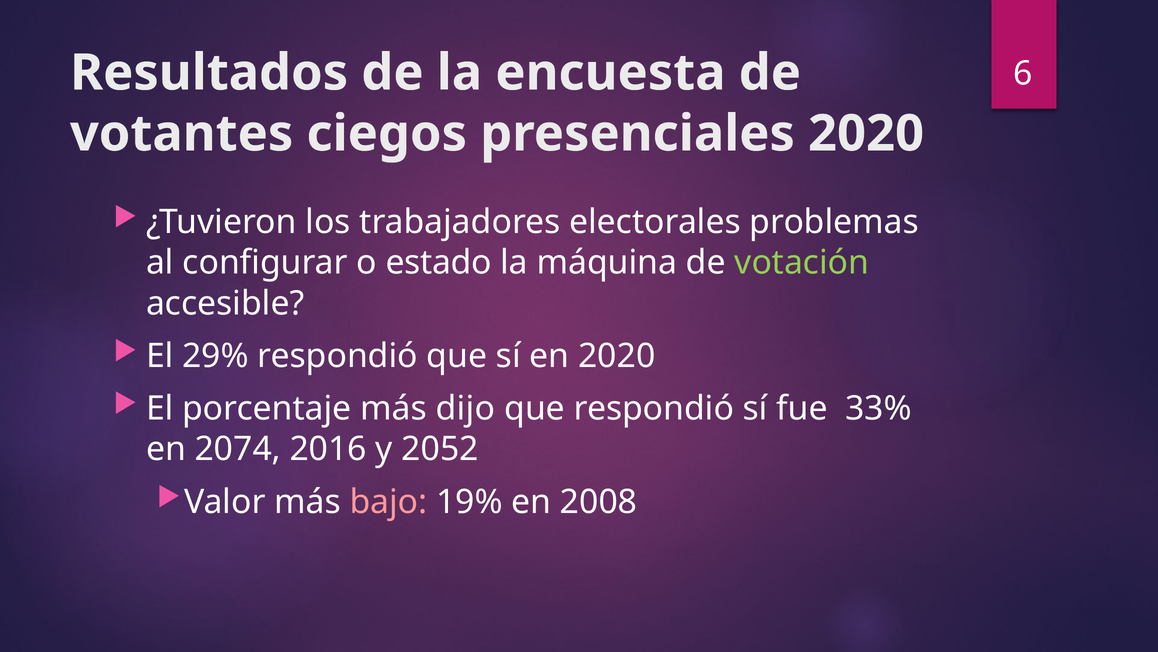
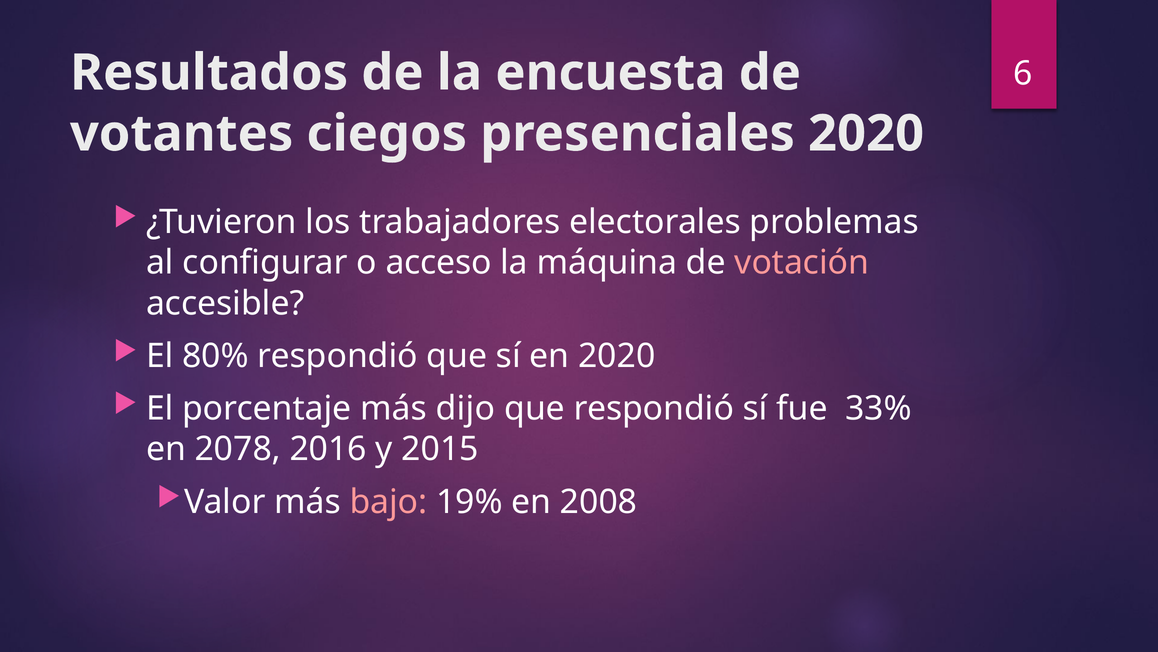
estado: estado -> acceso (439, 263)
votación colour: light green -> pink (802, 263)
29%: 29% -> 80% (216, 356)
2074: 2074 -> 2078 (238, 449)
2052: 2052 -> 2015 (440, 449)
